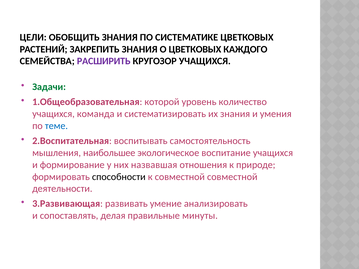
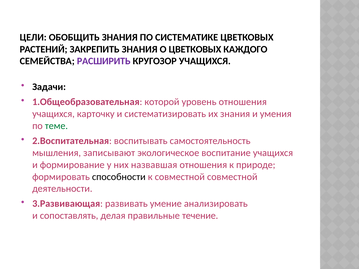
Задачи colour: green -> black (49, 87)
уровень количество: количество -> отношения (243, 102)
команда: команда -> карточку (96, 114)
теме colour: blue -> green (56, 126)
наибольшее: наибольшее -> записывают (109, 153)
минуты: минуты -> течение (200, 216)
